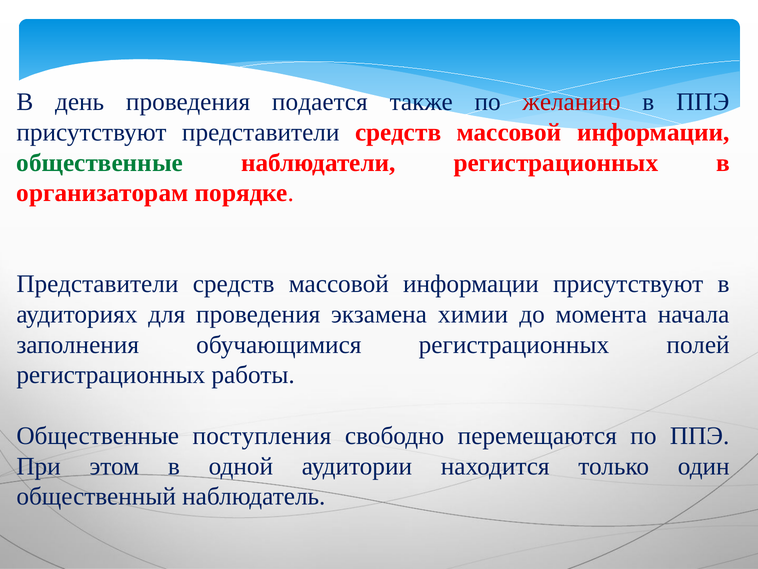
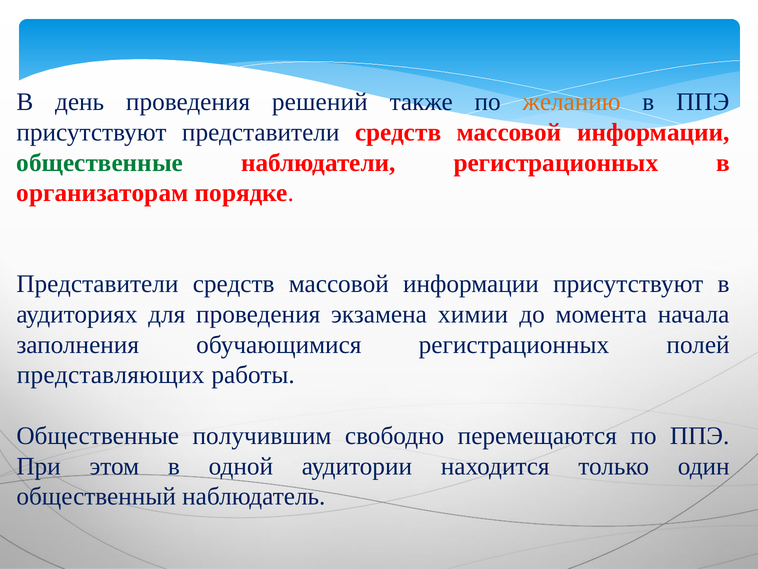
подается: подается -> решений (320, 102)
желанию colour: red -> orange (572, 102)
регистрационных: регистрационных -> представляющих (111, 375)
поступления: поступления -> получившим (262, 435)
